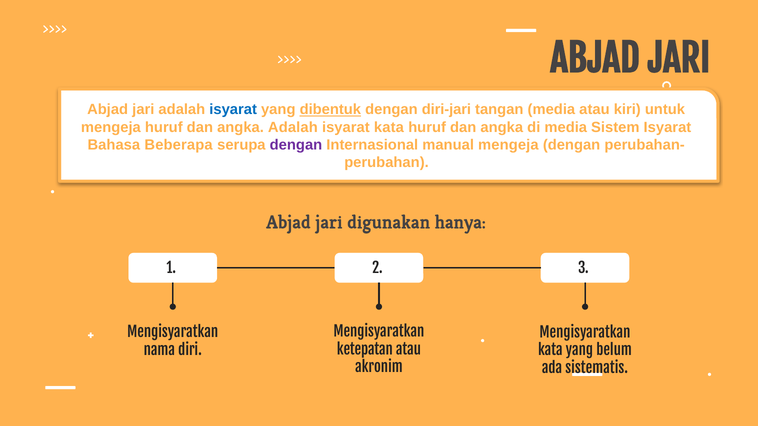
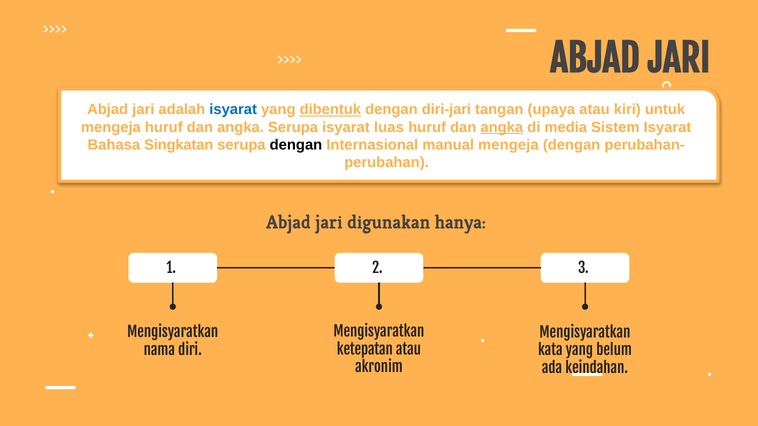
tangan media: media -> upaya (551, 110)
angka Adalah: Adalah -> Serupa (293, 127)
isyarat kata: kata -> luas (389, 127)
angka underline: none -> present (502, 127)
Beberapa: Beberapa -> Singkatan (179, 145)
dengan colour: purple -> black (296, 145)
sistematis: sistematis -> keindahan (597, 369)
